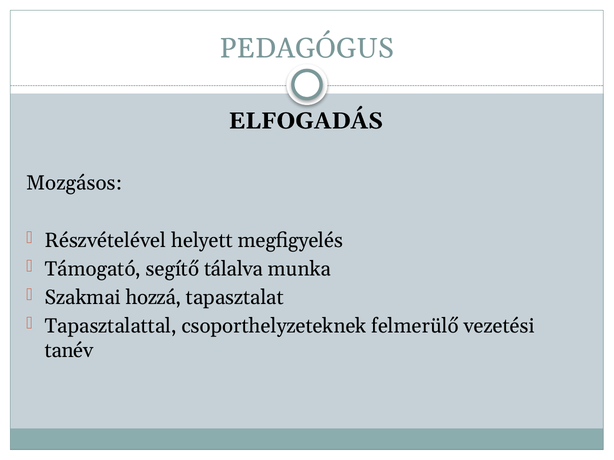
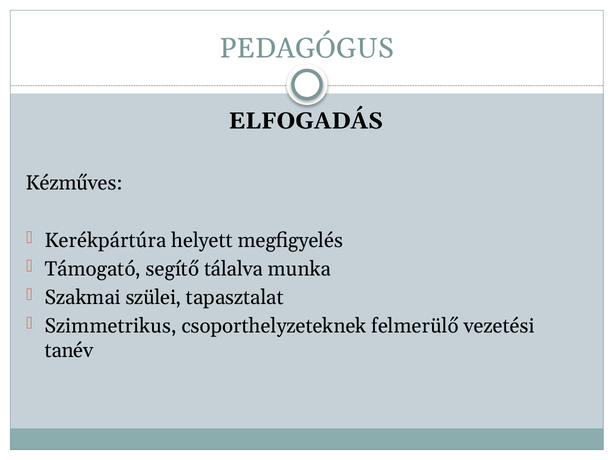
Mozgásos: Mozgásos -> Kézműves (74, 183)
Részvételével: Részvételével -> Kerékpártúra (106, 241)
hozzá: hozzá -> szülei (153, 298)
Tapasztalattal: Tapasztalattal -> Szimmetrikus (111, 327)
